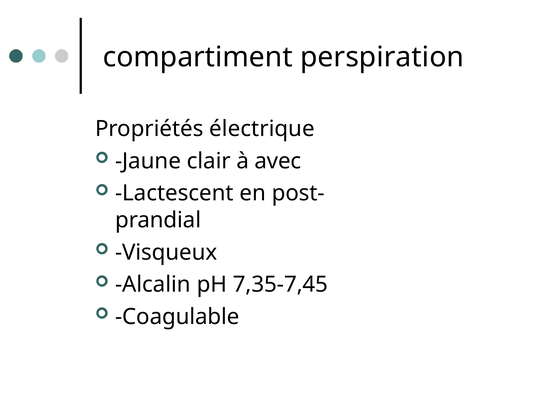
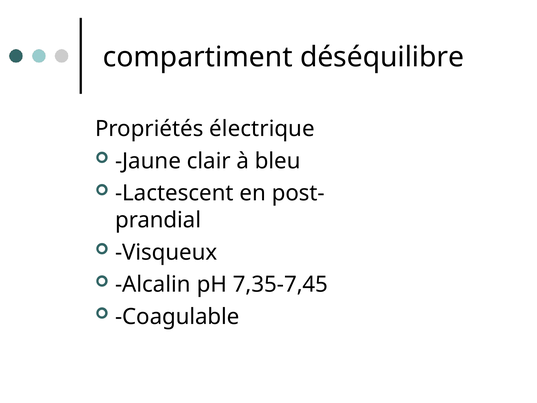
perspiration: perspiration -> déséquilibre (382, 57)
avec: avec -> bleu (278, 161)
